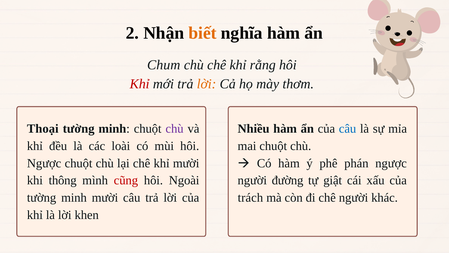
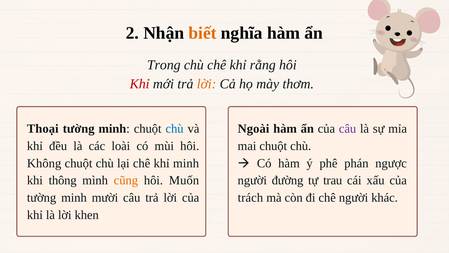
Chum: Chum -> Trong (164, 65)
chù colour: purple -> blue (175, 129)
Nhiều: Nhiều -> Ngoài (254, 129)
câu colour: blue -> purple (348, 129)
Ngược: Ngược -> Không (44, 163)
khỉ mười: mười -> minh (186, 163)
cũng colour: red -> orange (126, 180)
Ngoài: Ngoài -> Muốn (184, 180)
giật: giật -> trau (333, 180)
